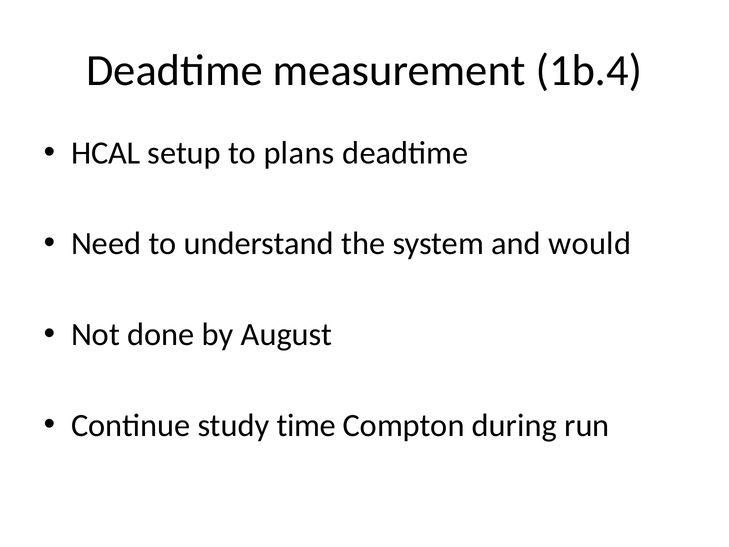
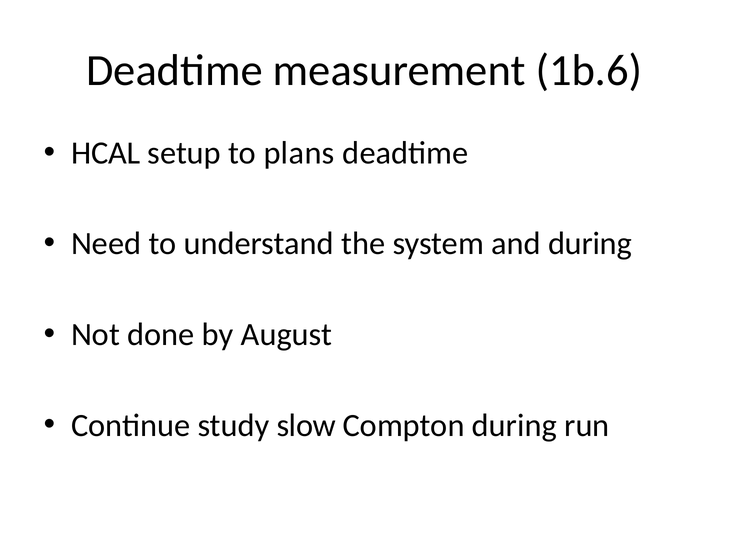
1b.4: 1b.4 -> 1b.6 (589, 71)
and would: would -> during (590, 244)
time: time -> slow (306, 425)
